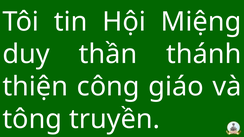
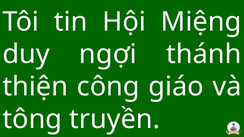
thần: thần -> ngợi (108, 54)
